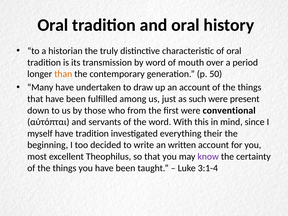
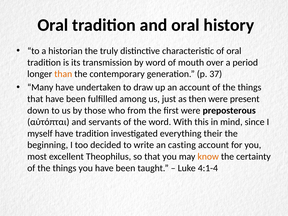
50: 50 -> 37 (216, 74)
such: such -> then (197, 99)
conventional: conventional -> preposterous (229, 110)
written: written -> casting (182, 145)
know colour: purple -> orange (208, 157)
3:1-4: 3:1-4 -> 4:1-4 (208, 168)
